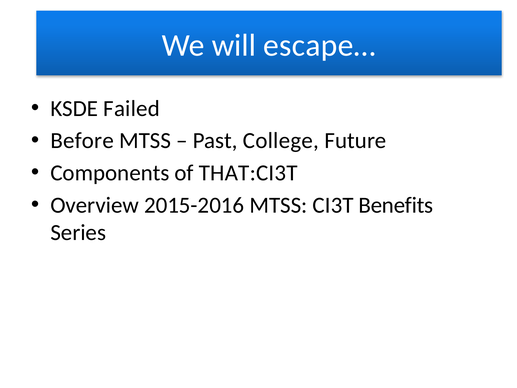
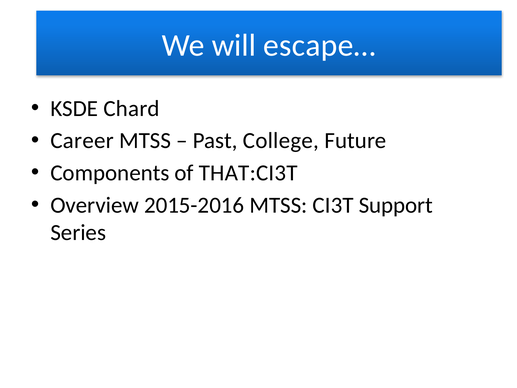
Failed: Failed -> Chard (132, 108)
Before: Before -> Career (82, 141)
Benefits: Benefits -> Support (396, 205)
